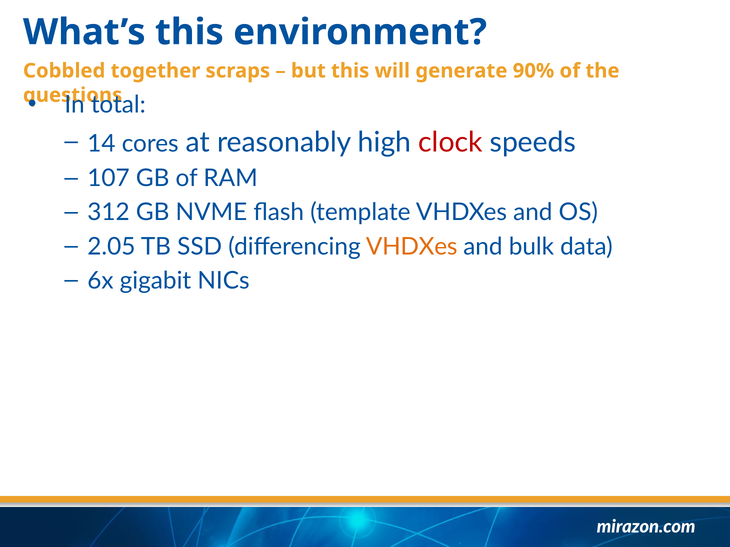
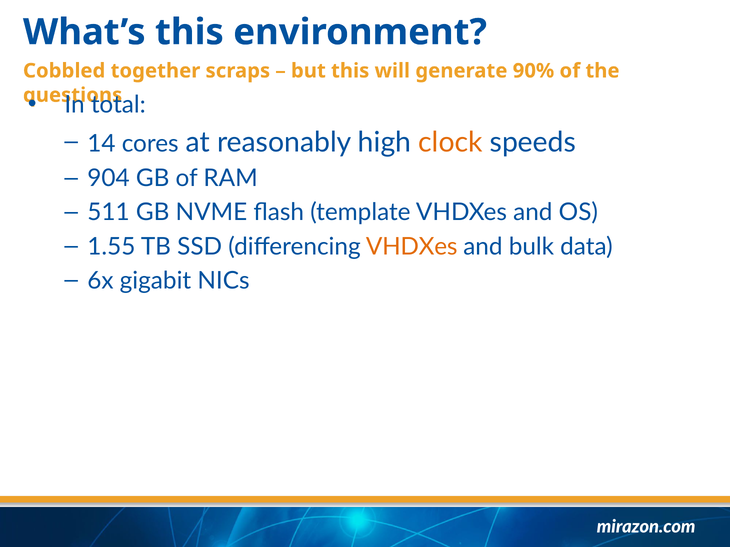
clock colour: red -> orange (450, 142)
107: 107 -> 904 (108, 179)
312: 312 -> 511 (108, 213)
2.05: 2.05 -> 1.55 (111, 247)
